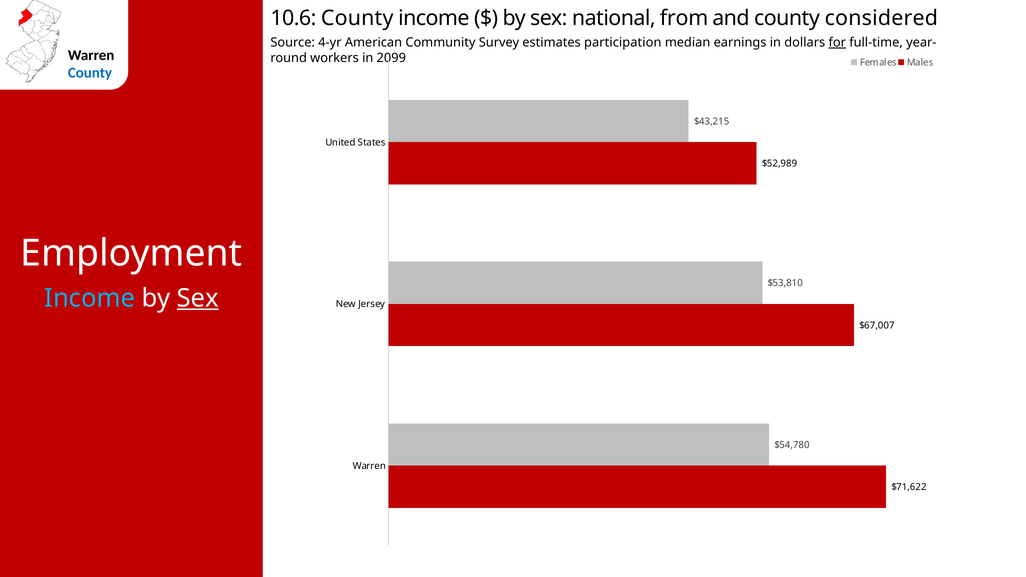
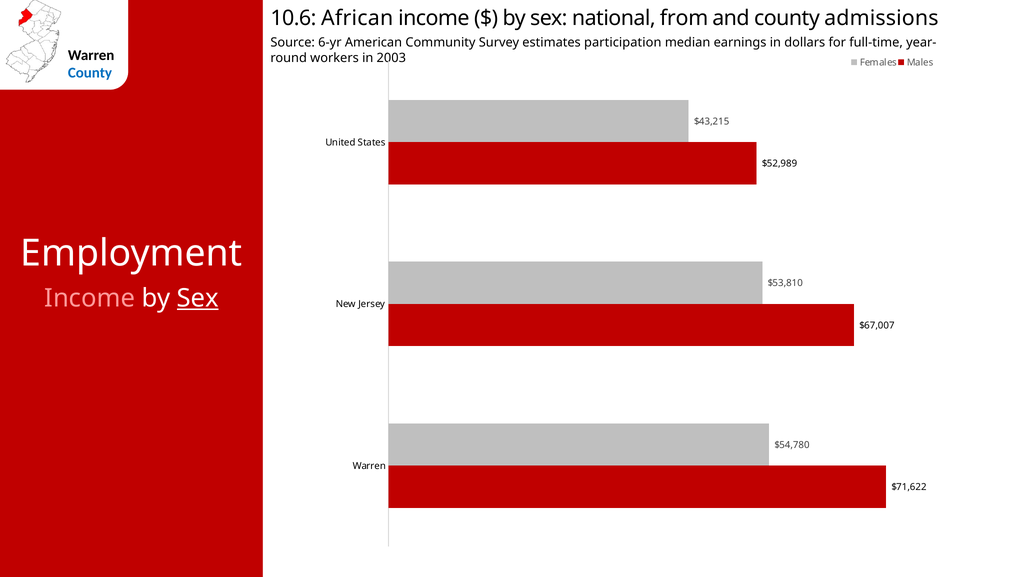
10.6 County: County -> African (357, 18)
considered: considered -> admissions (881, 18)
4-yr: 4-yr -> 6-yr (330, 42)
for underline: present -> none (837, 42)
2099: 2099 -> 2003 (391, 58)
Income colour: light blue -> pink (90, 298)
